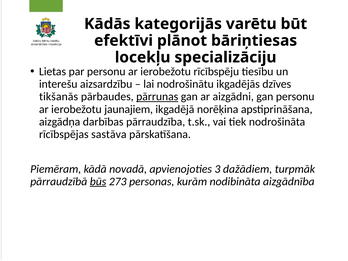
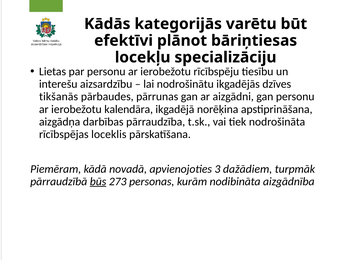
pārrunas underline: present -> none (157, 97)
jaunajiem: jaunajiem -> kalendāra (129, 109)
sastāva: sastāva -> loceklis (109, 134)
